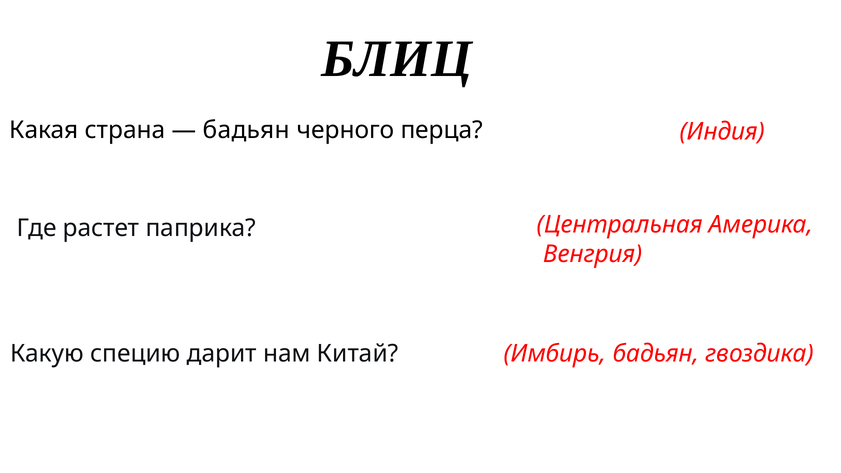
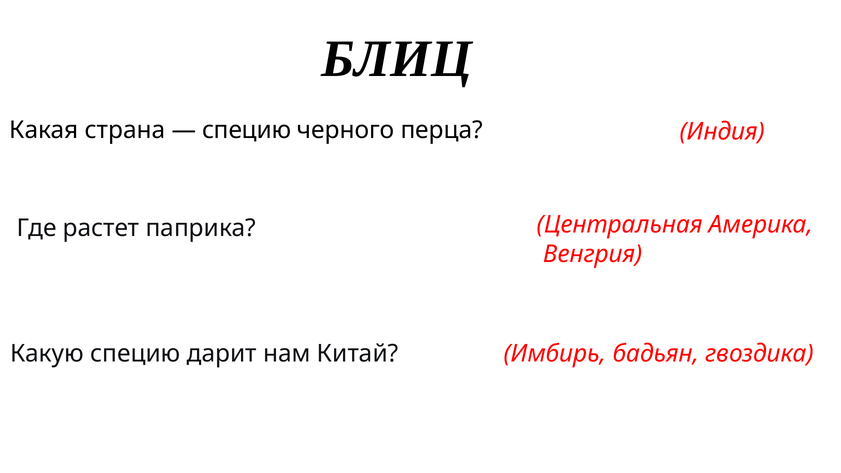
бадьян: бадьян -> специю (247, 130)
